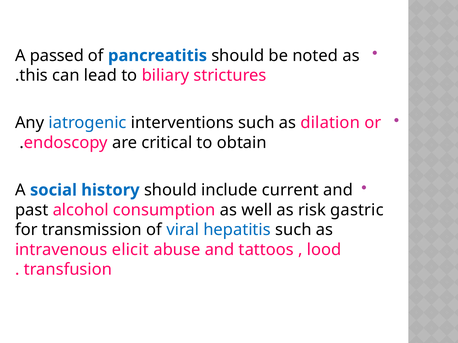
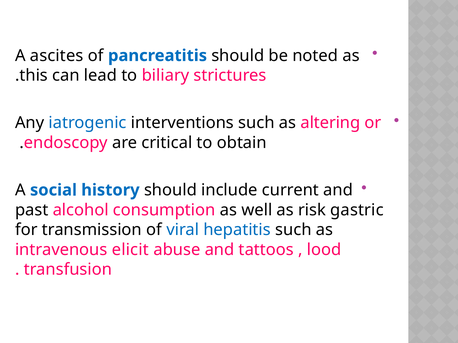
passed: passed -> ascites (57, 56)
dilation: dilation -> altering (330, 123)
